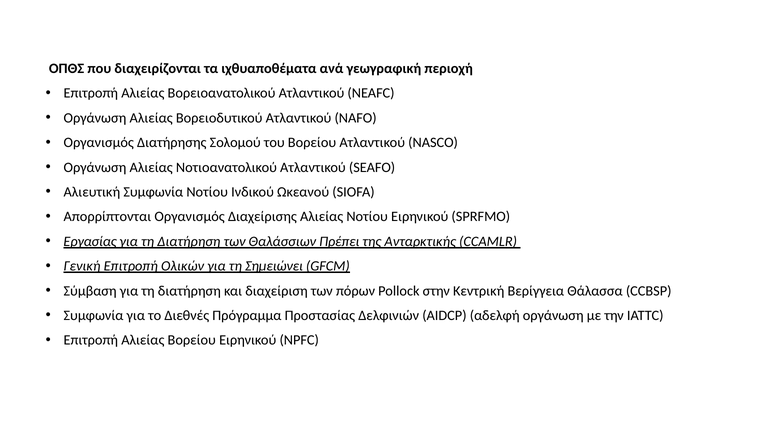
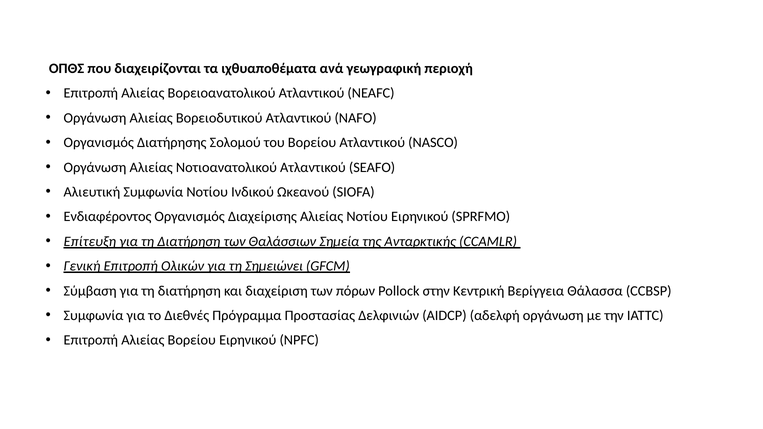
Απορρίπτονται: Απορρίπτονται -> Ενδιαφέροντος (107, 217)
Εργασίας: Εργασίας -> Επίτευξη (90, 242)
Πρέπει: Πρέπει -> Σημεία (339, 242)
